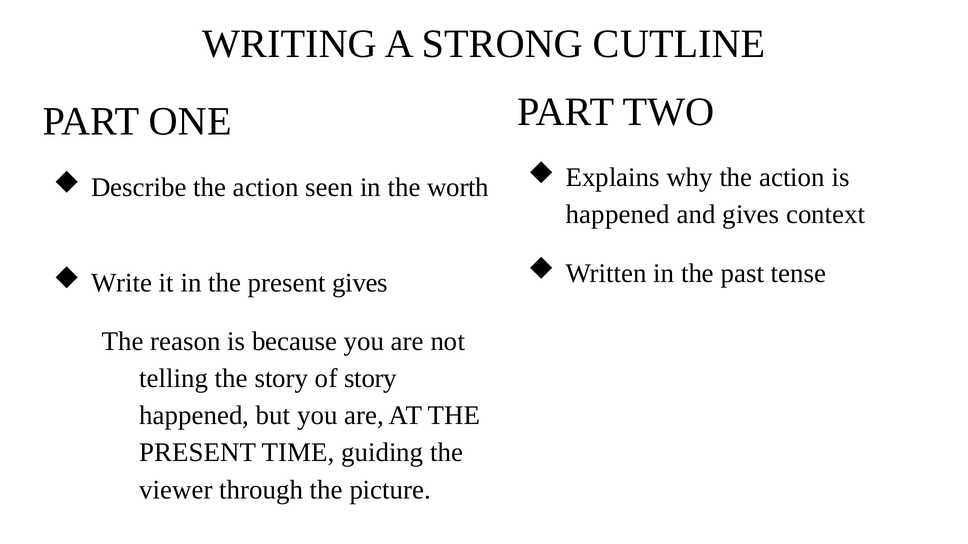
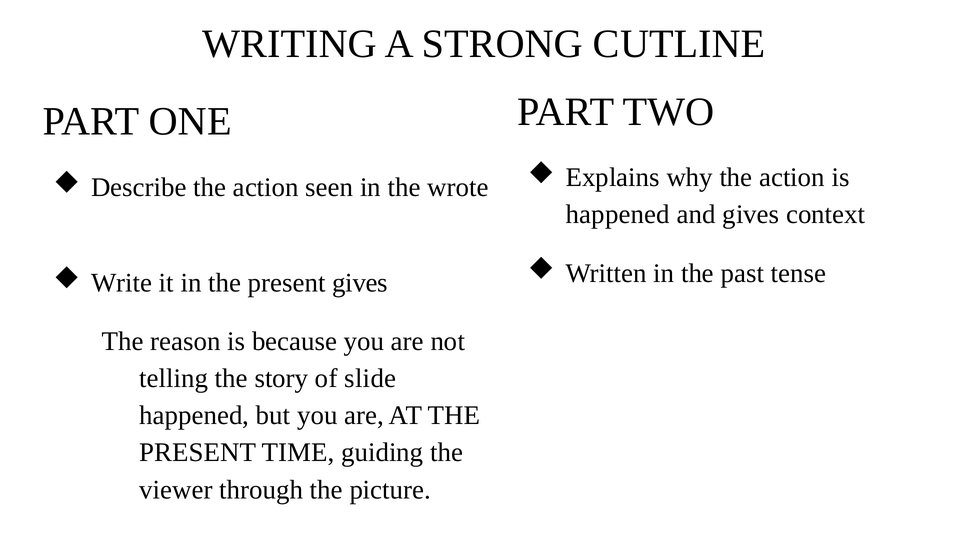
worth: worth -> wrote (458, 187)
of story: story -> slide (370, 379)
